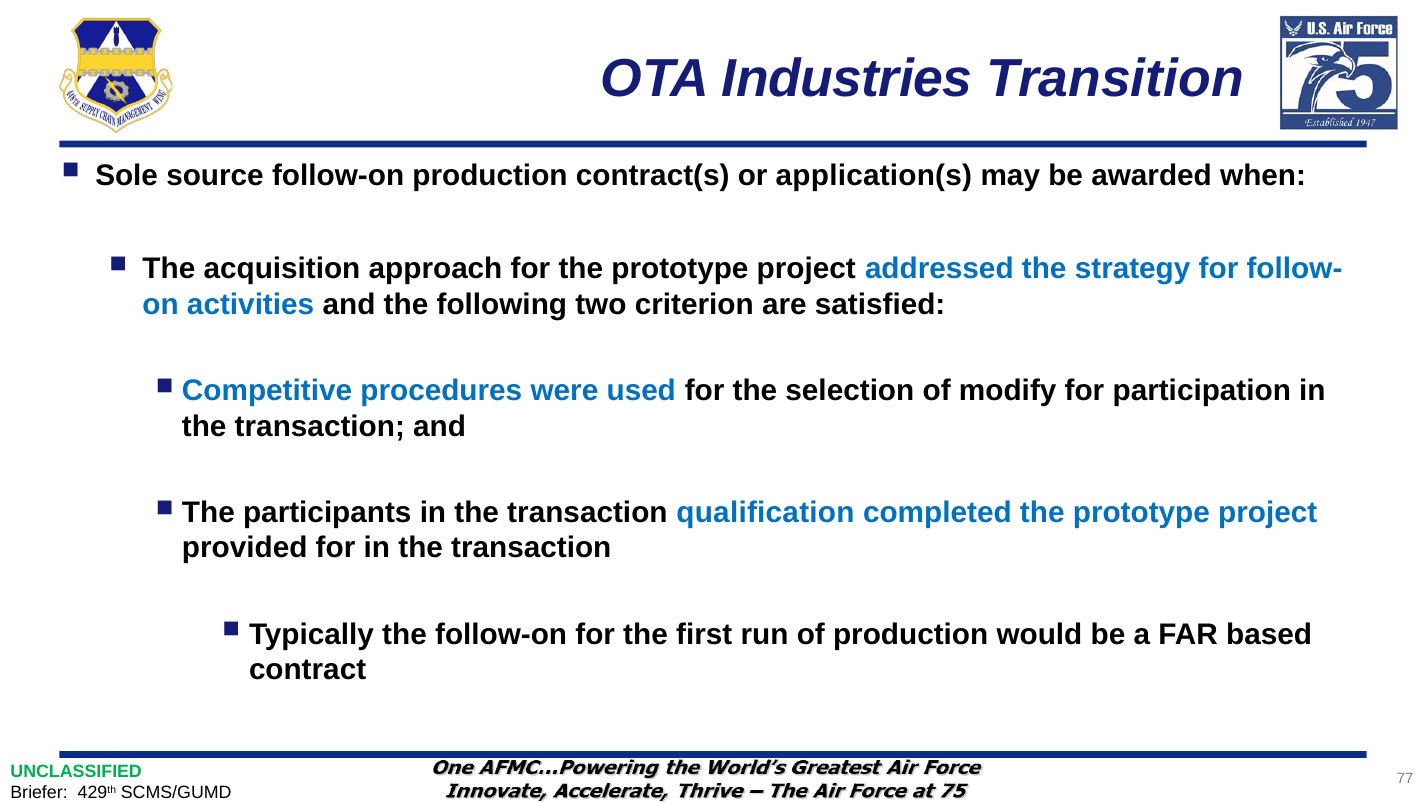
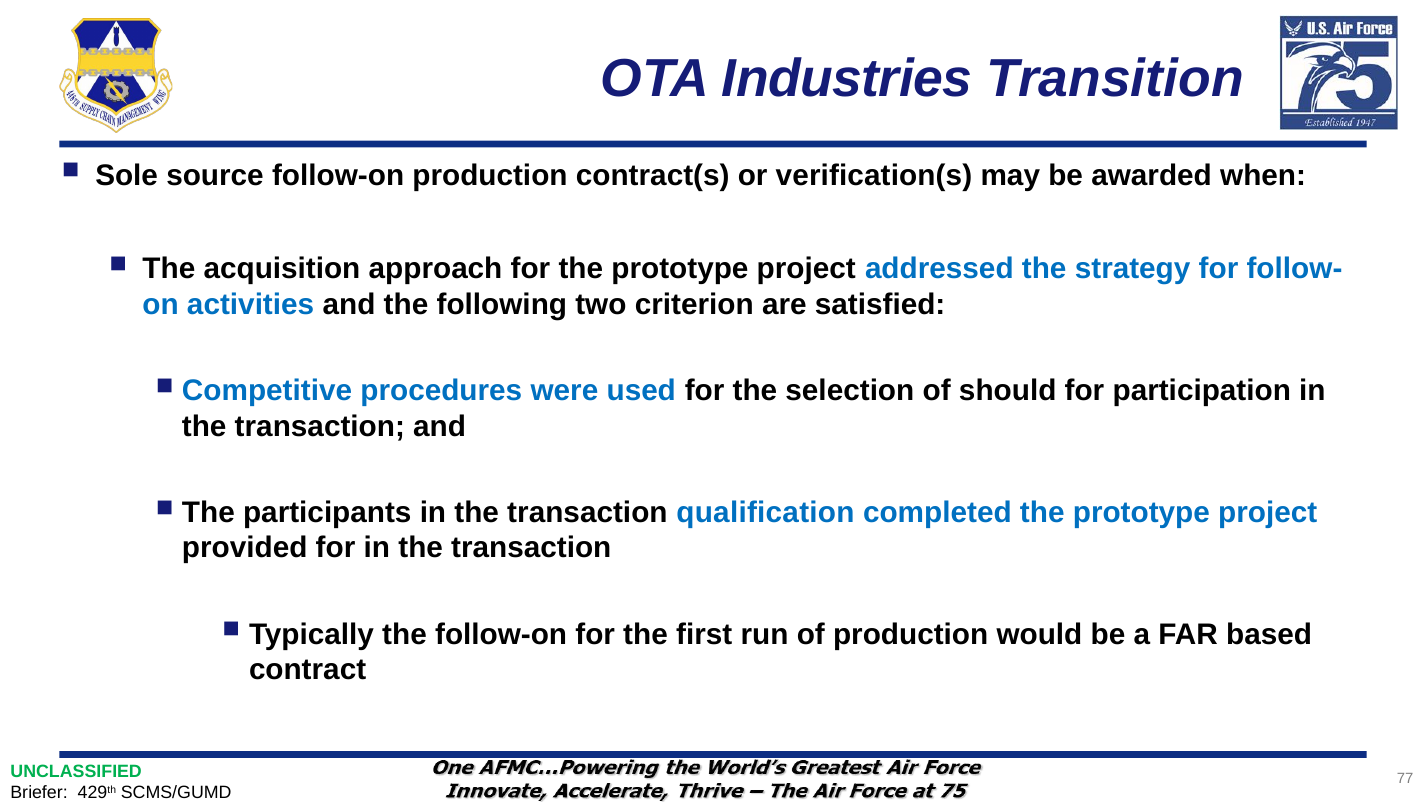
application(s: application(s -> verification(s (874, 175)
modify: modify -> should (1008, 391)
